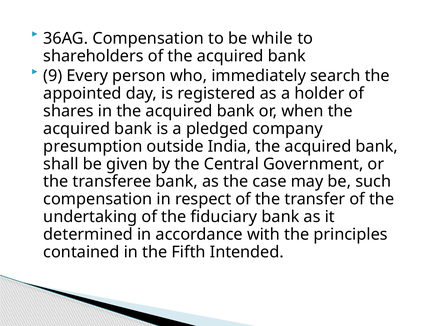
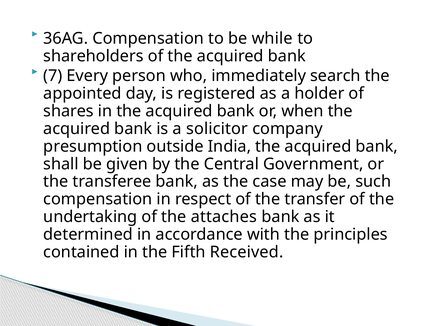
9: 9 -> 7 (53, 76)
pledged: pledged -> solicitor (217, 129)
fiduciary: fiduciary -> attaches (224, 217)
Intended: Intended -> Received (247, 252)
